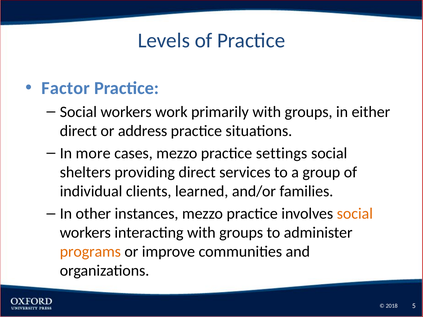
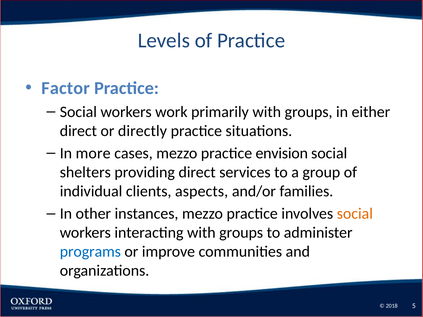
address: address -> directly (142, 131)
settings: settings -> envision (282, 153)
learned: learned -> aspects (202, 191)
programs colour: orange -> blue (90, 252)
